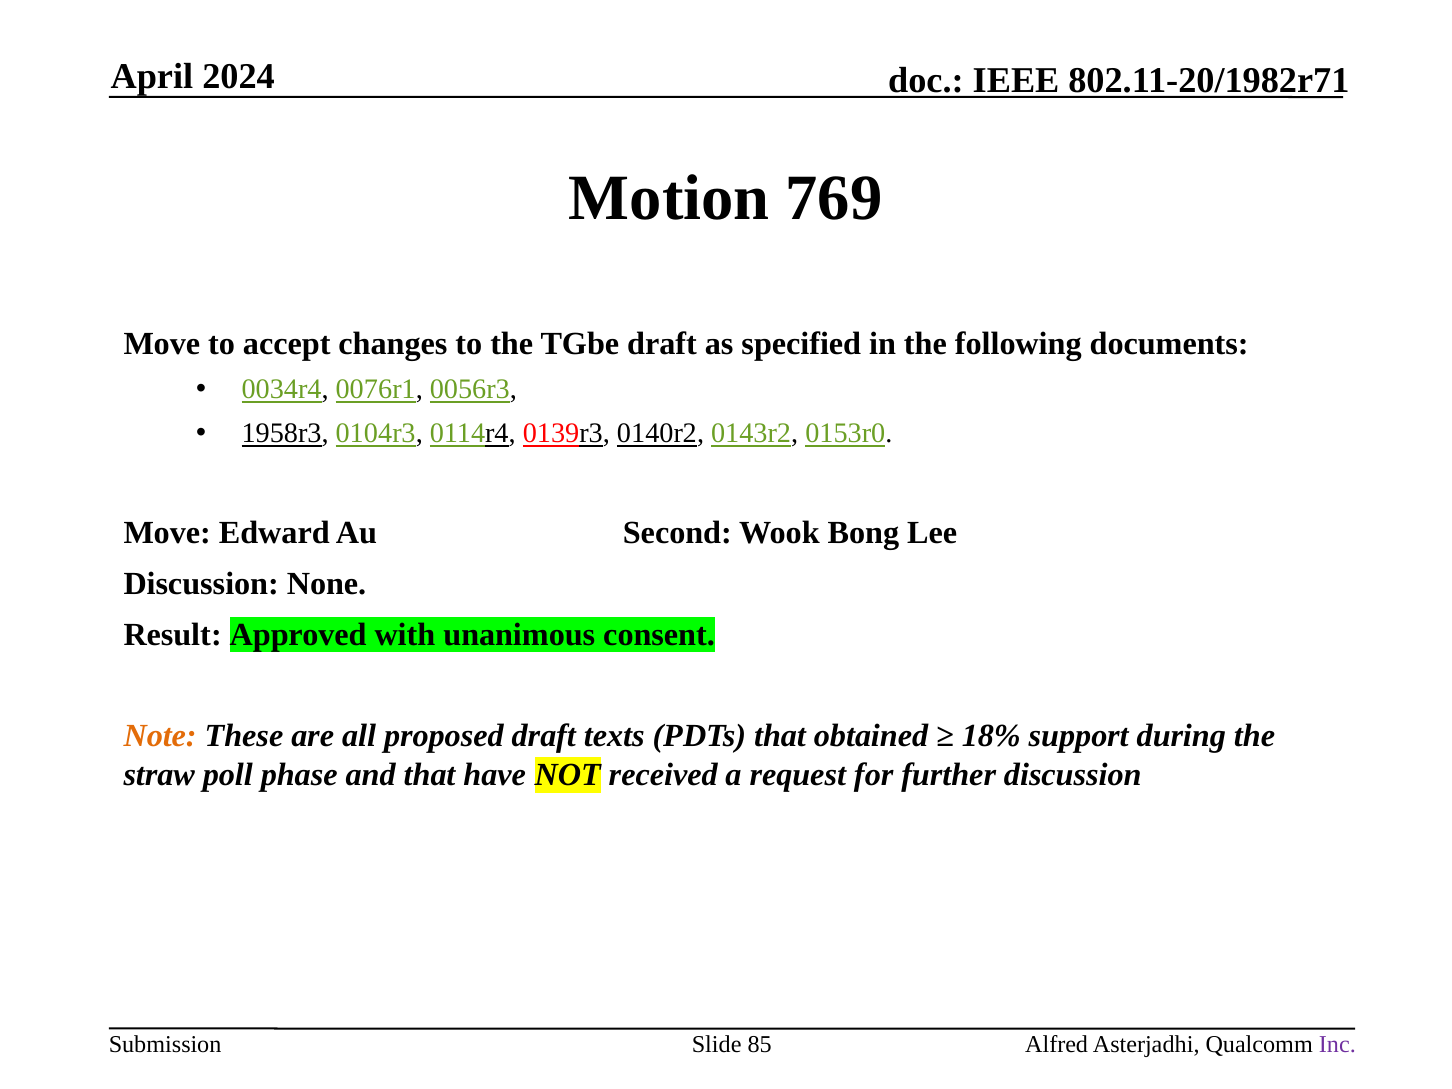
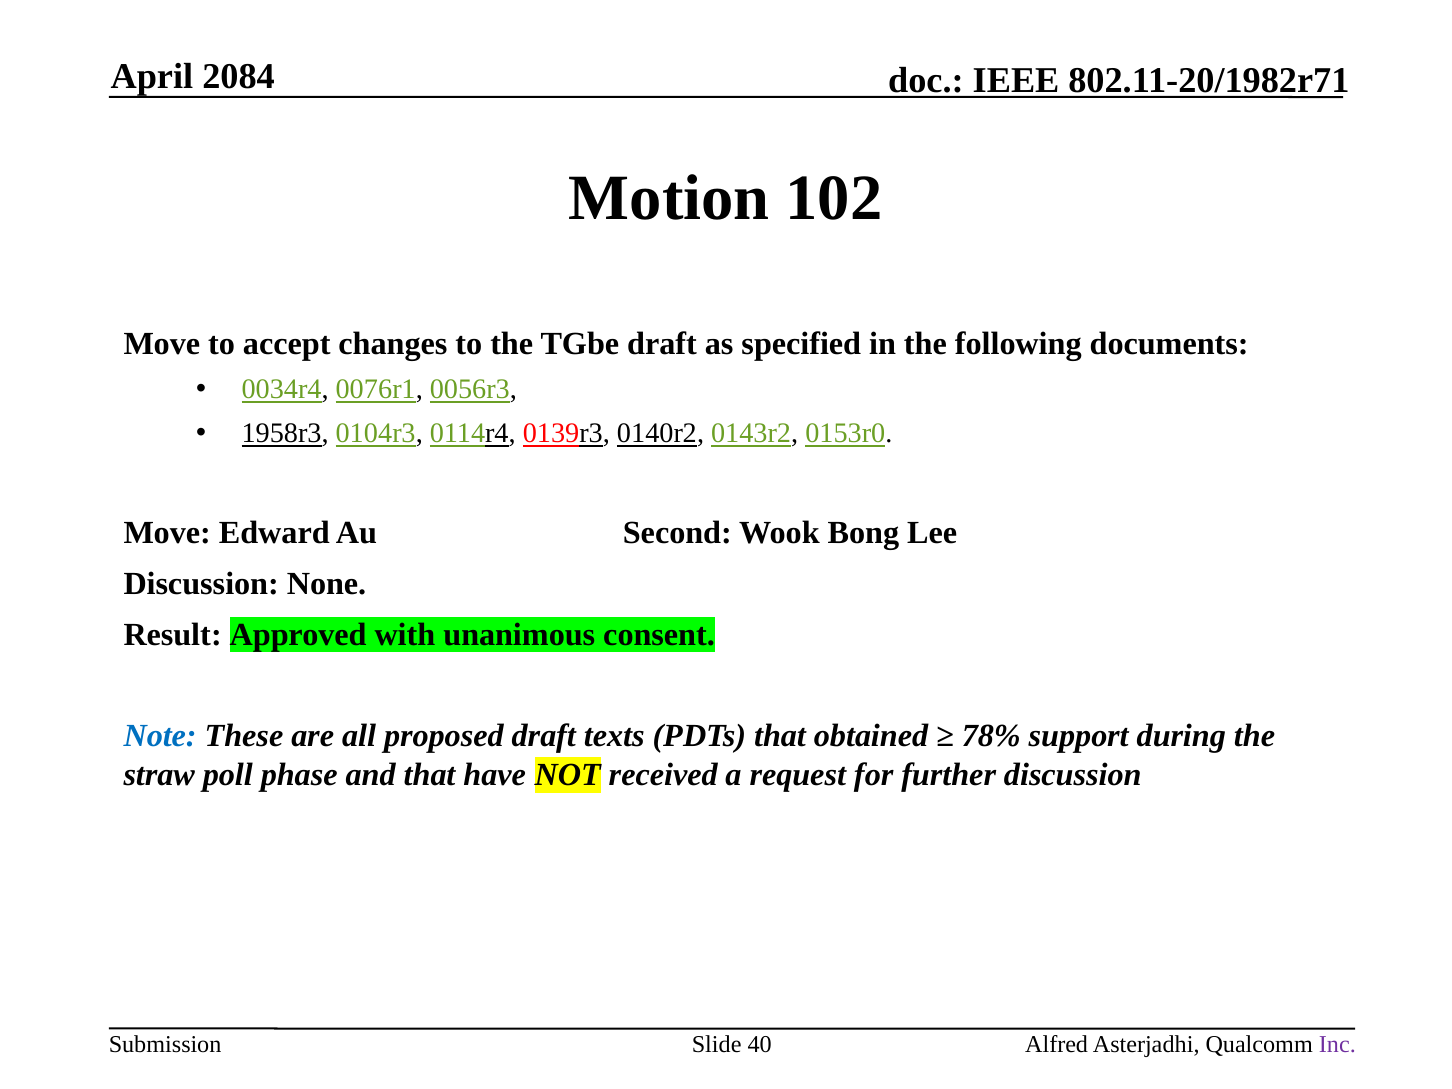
2024: 2024 -> 2084 (239, 77)
769: 769 -> 102 (834, 198)
Note colour: orange -> blue (160, 736)
18%: 18% -> 78% (991, 736)
85: 85 -> 40 (760, 1044)
